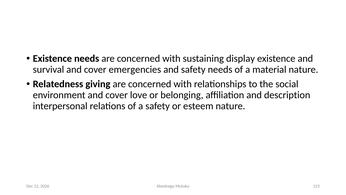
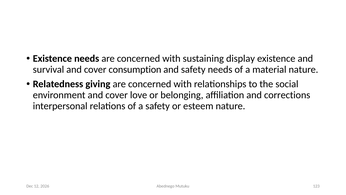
emergencies: emergencies -> consumption (135, 69)
description: description -> corrections (287, 95)
